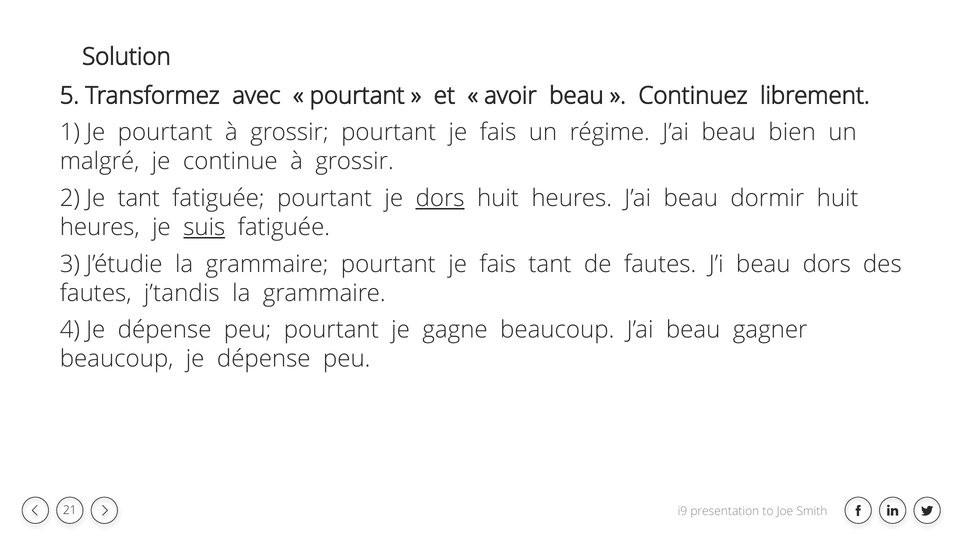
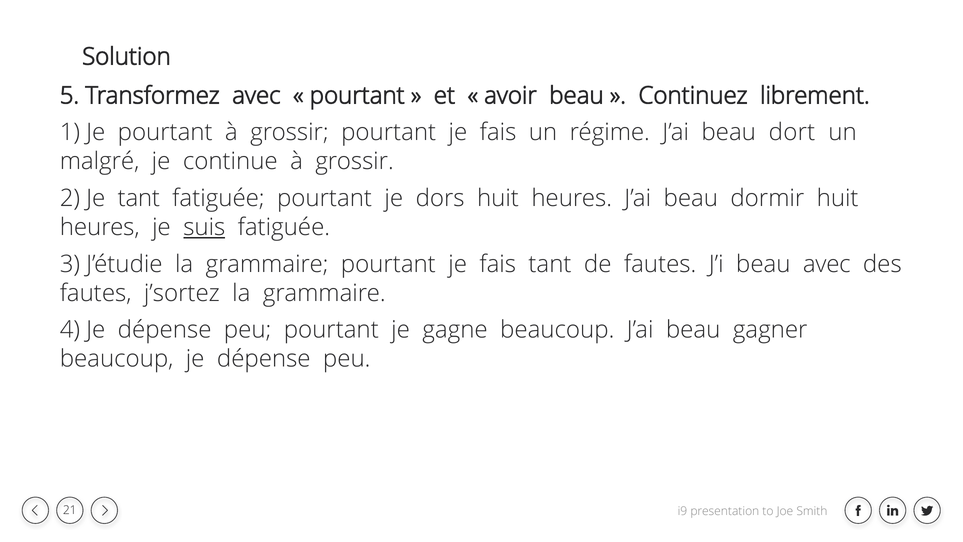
bien: bien -> dort (792, 132)
dors underline: present -> none (440, 198)
beau dors: dors -> avec (827, 264)
j’tandis: j’tandis -> j’sortez (182, 293)
